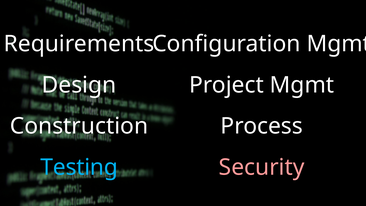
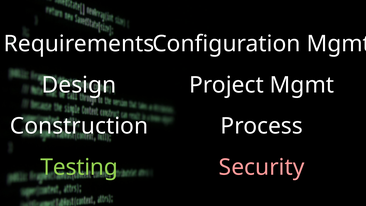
Testing colour: light blue -> light green (79, 167)
